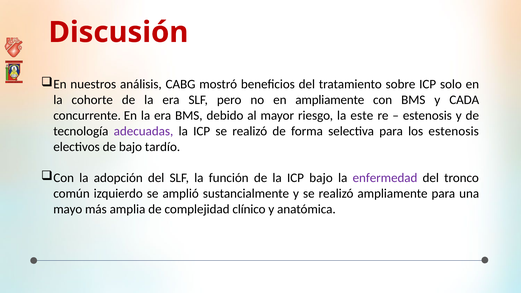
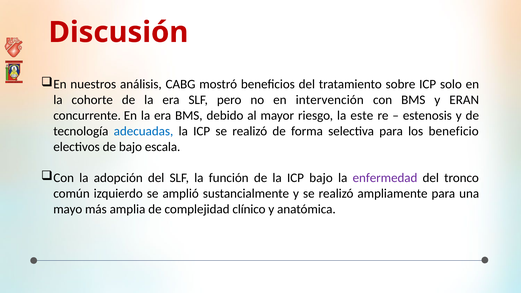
en ampliamente: ampliamente -> intervención (330, 100)
CADA: CADA -> ERAN (464, 100)
adecuadas colour: purple -> blue (143, 131)
los estenosis: estenosis -> beneficio (454, 131)
tardío: tardío -> escala (163, 147)
